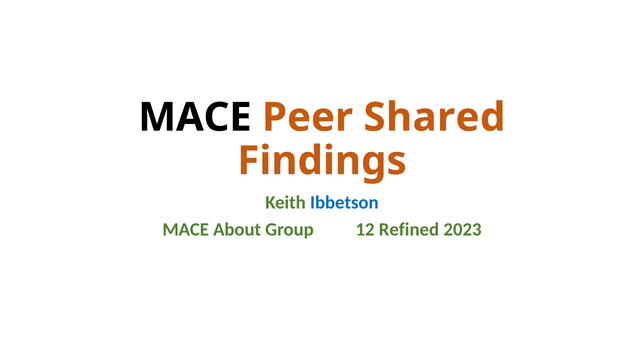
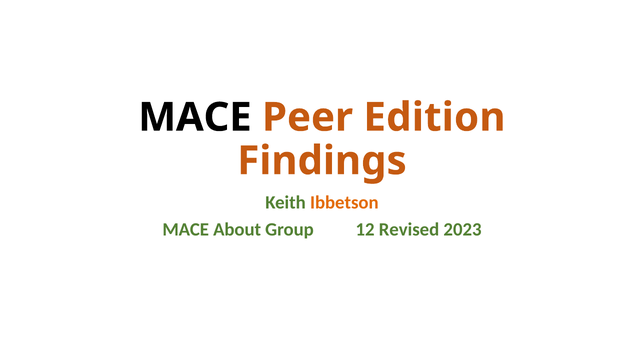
Shared: Shared -> Edition (434, 118)
Ibbetson colour: blue -> orange (344, 203)
Refined: Refined -> Revised (409, 230)
